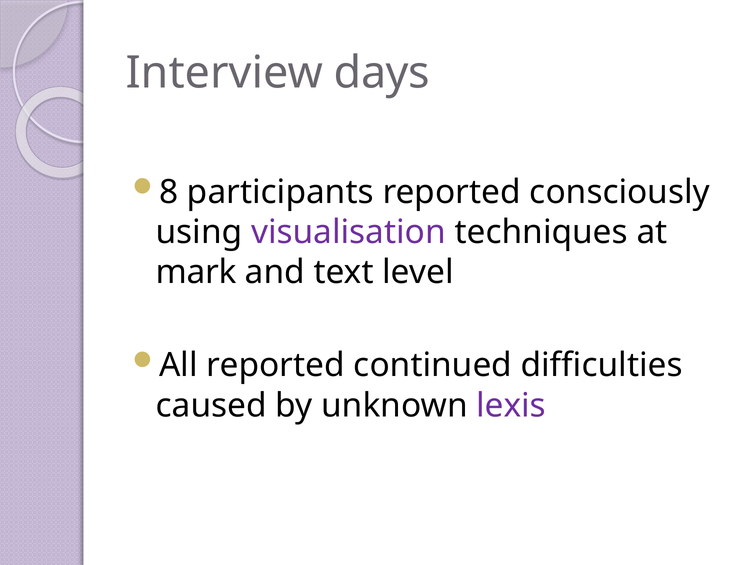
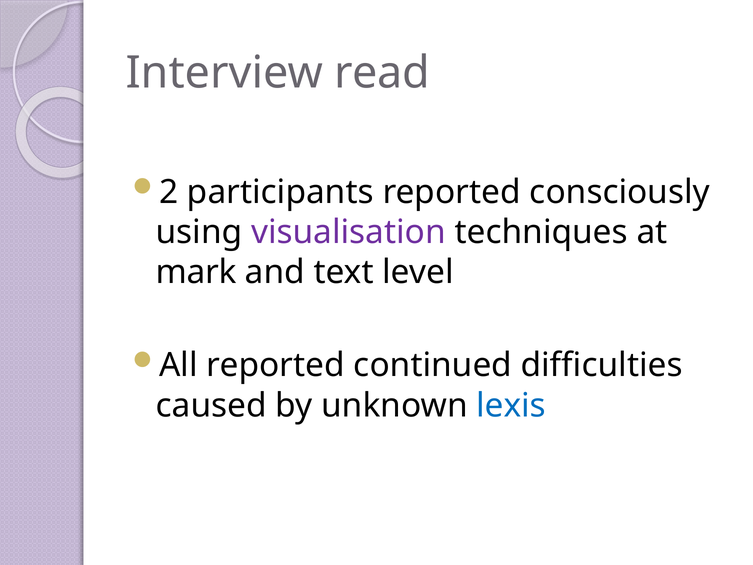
days: days -> read (382, 73)
8: 8 -> 2 (169, 192)
lexis colour: purple -> blue (511, 405)
